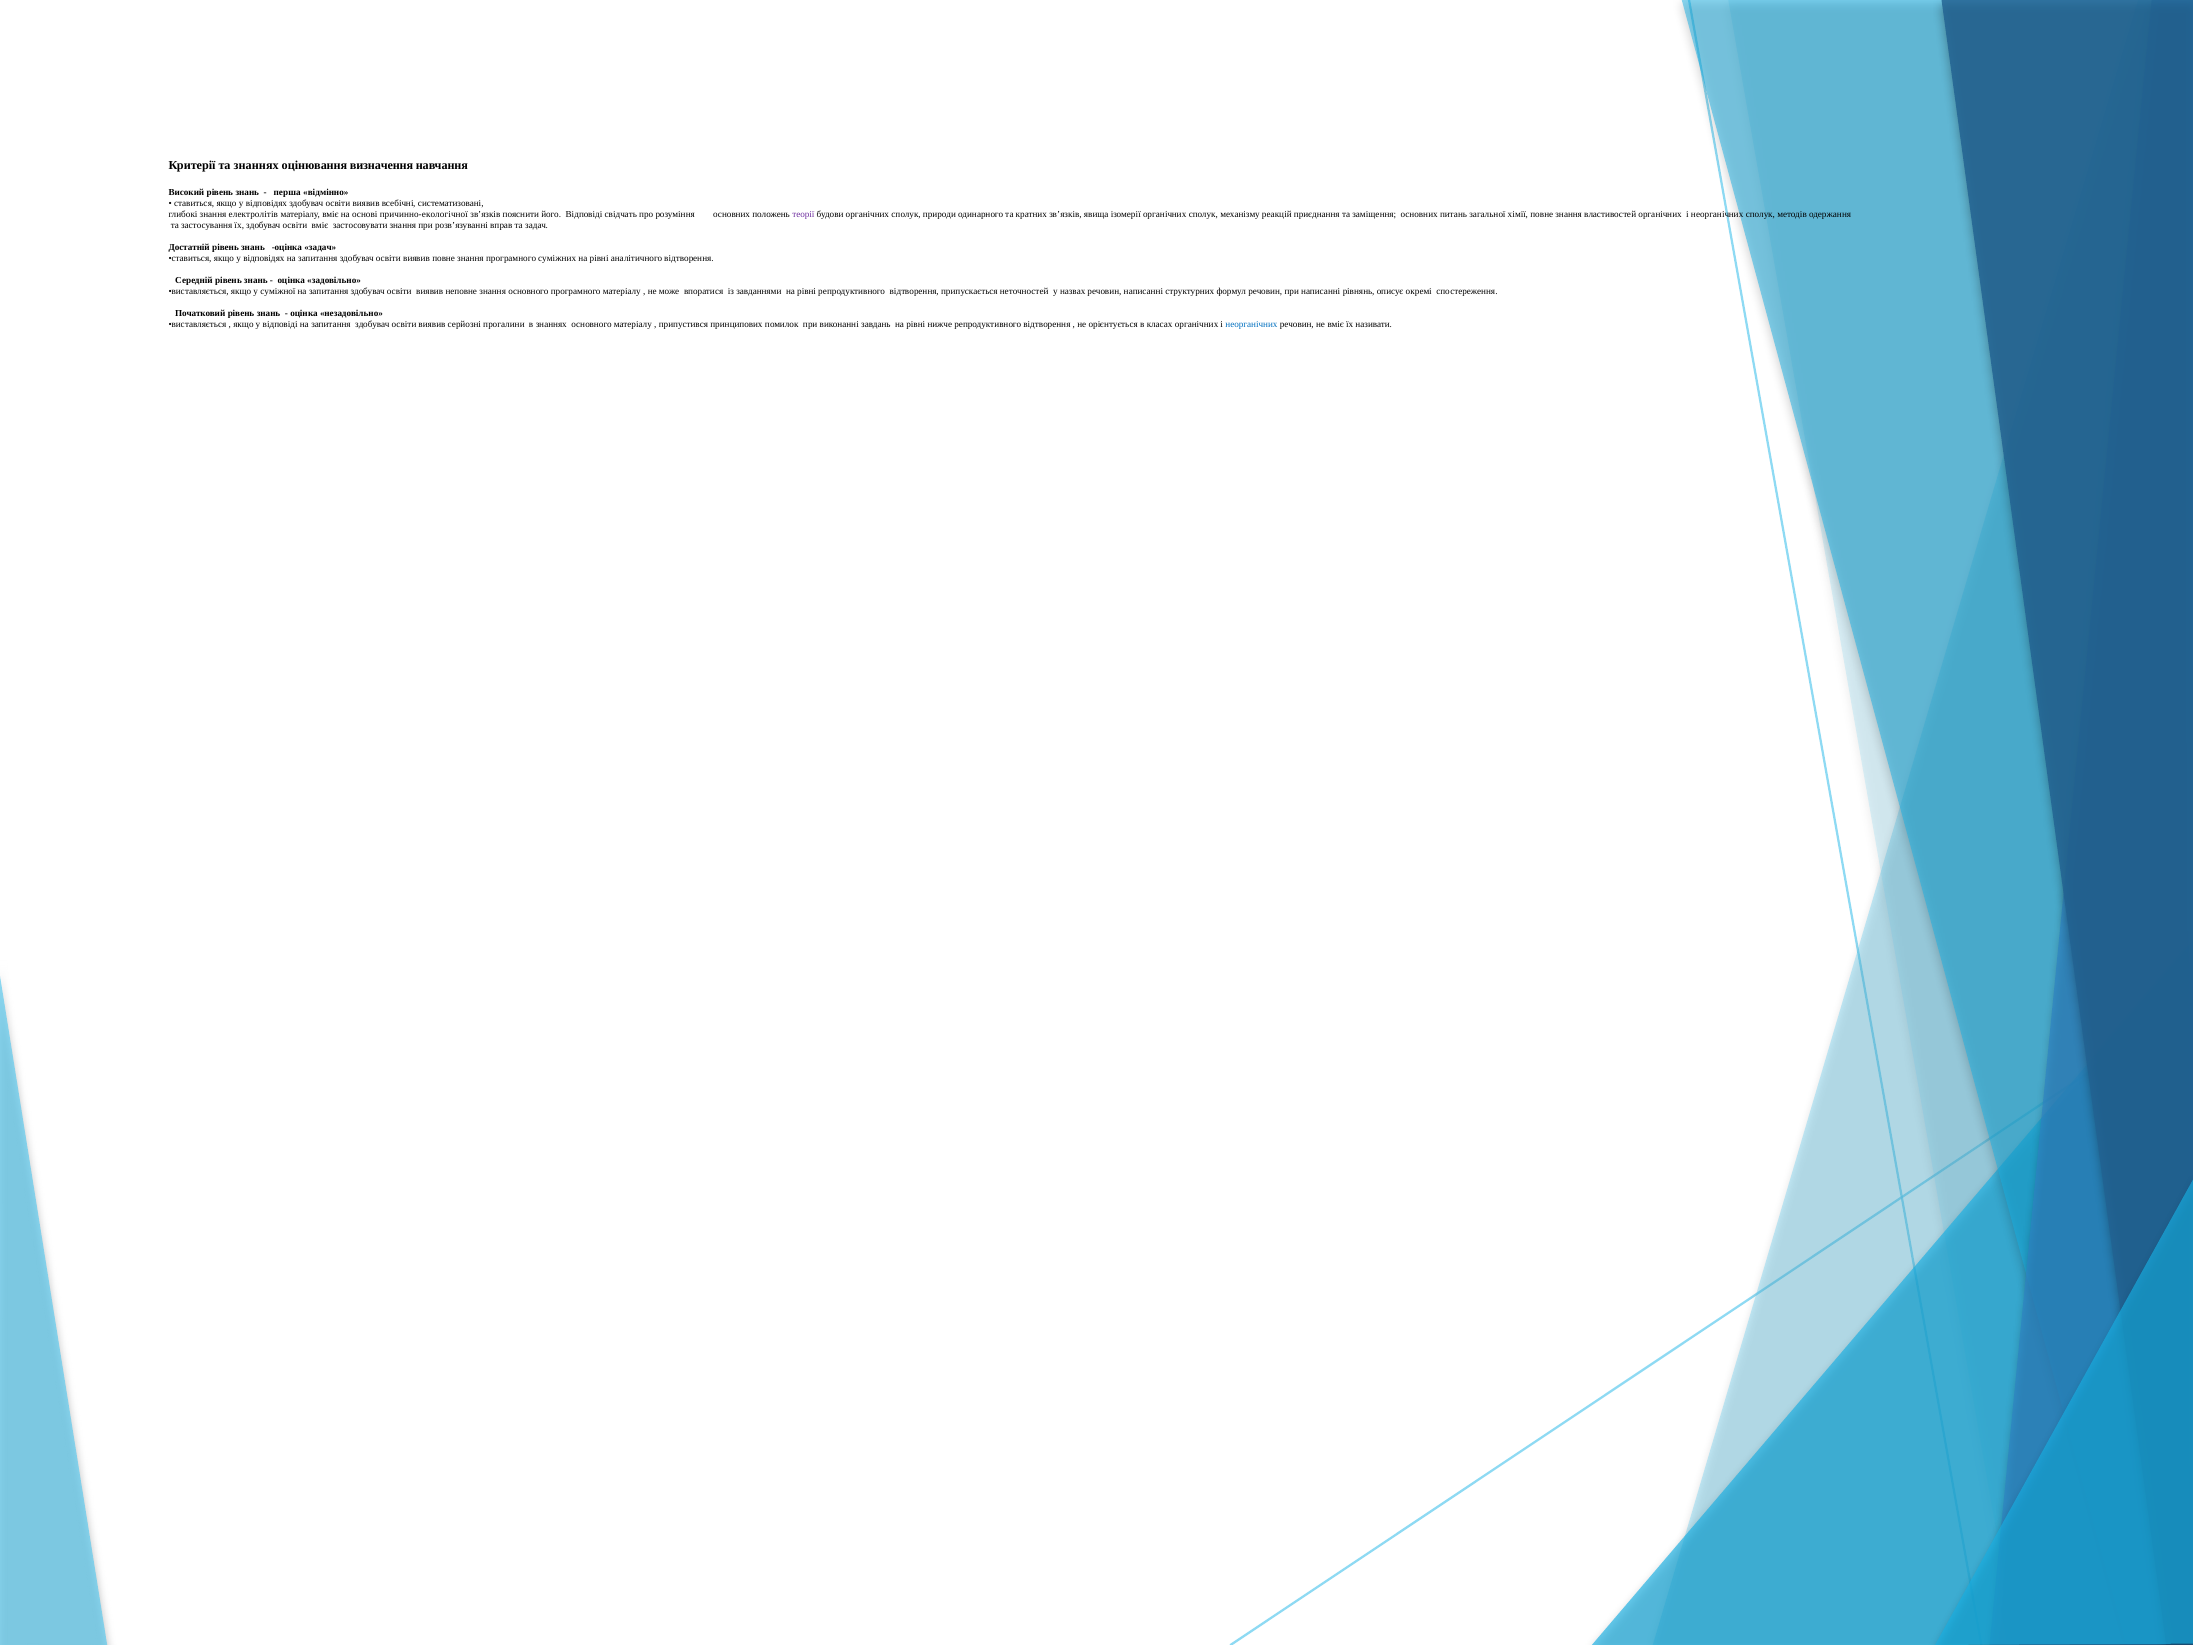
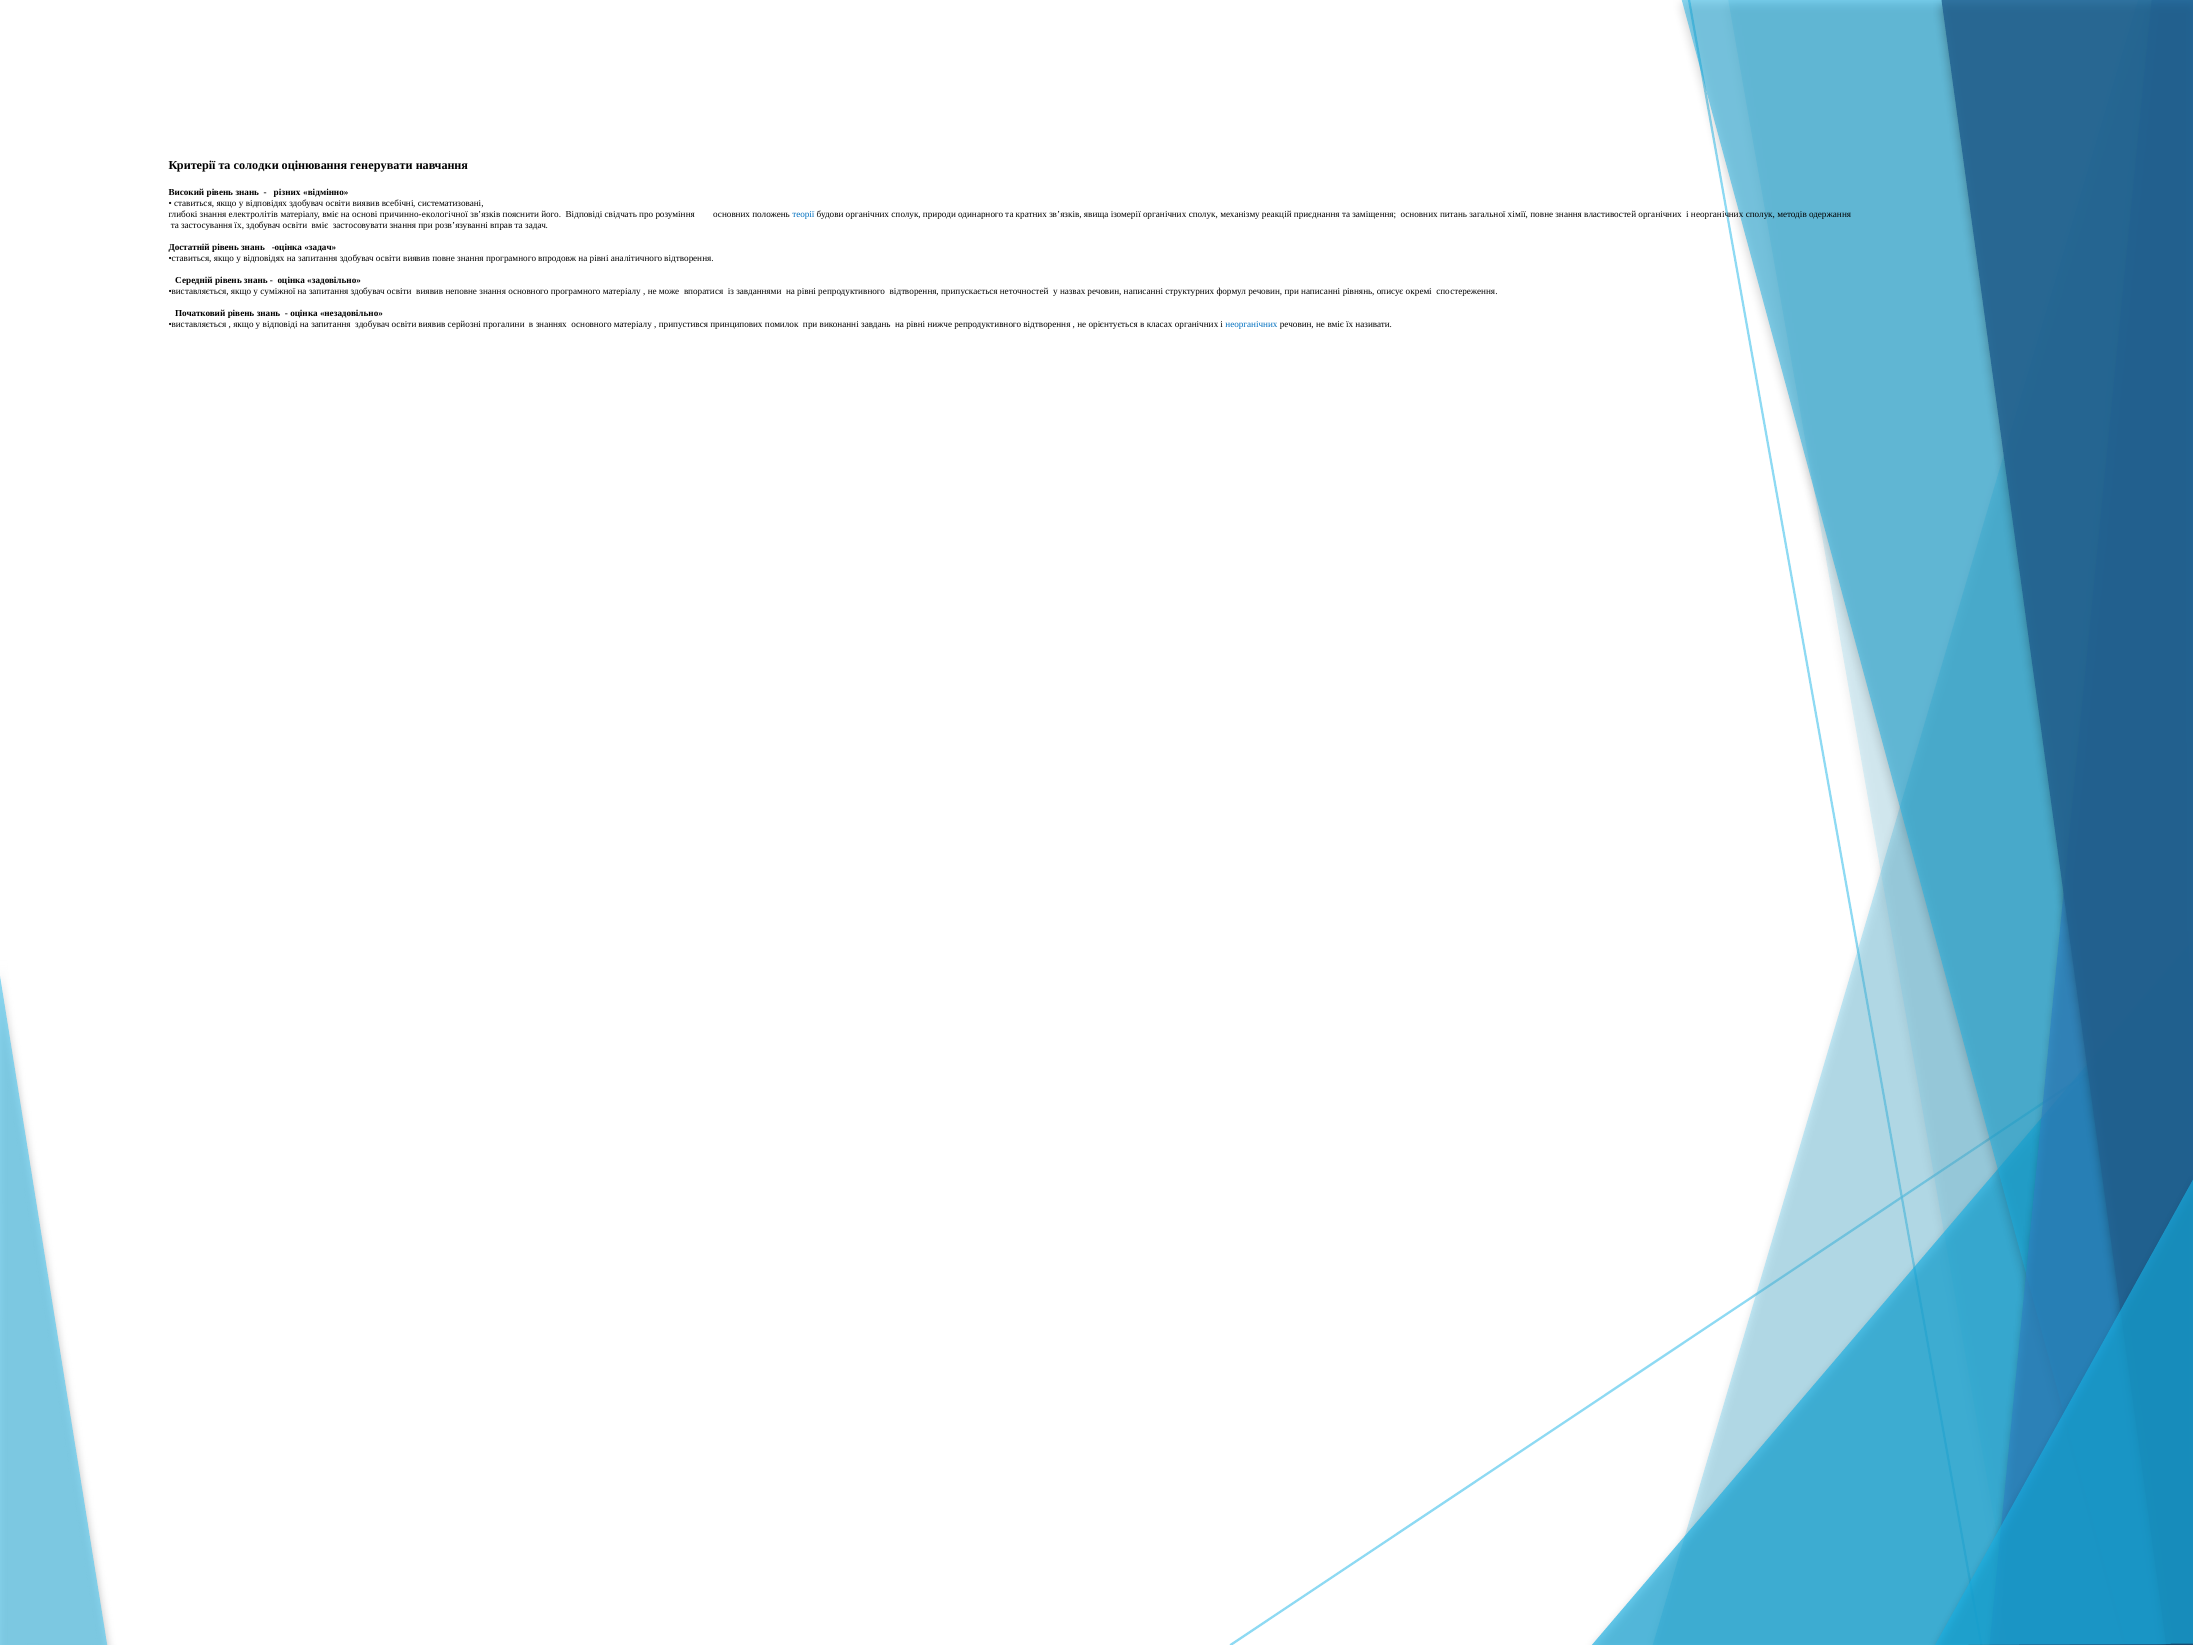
та знаннях: знаннях -> солодки (256, 165)
визначення: визначення -> генерувати (381, 165)
перша: перша -> різних (287, 192)
теорії colour: purple -> blue (803, 214)
суміжних: суміжних -> впродовж (557, 258)
